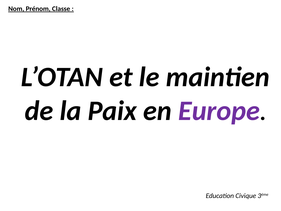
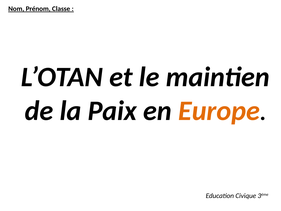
Europe colour: purple -> orange (219, 111)
